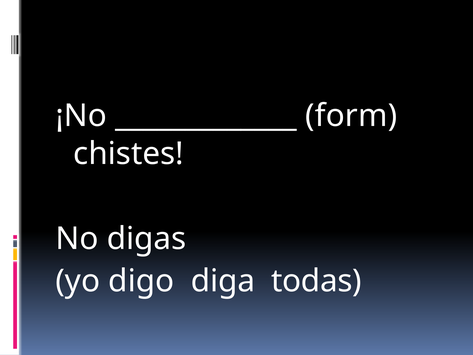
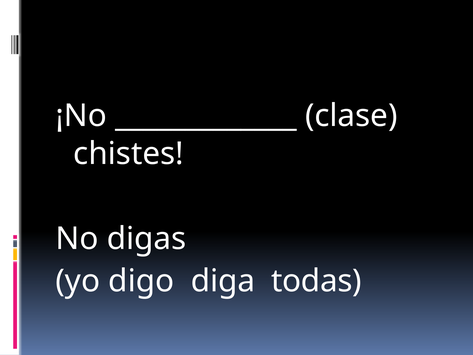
form: form -> clase (351, 116)
